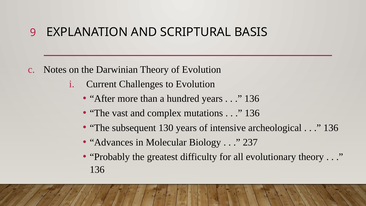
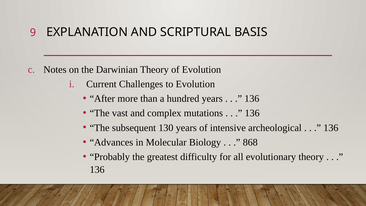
237: 237 -> 868 (250, 142)
